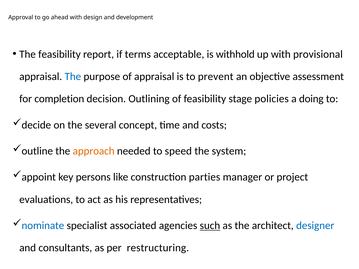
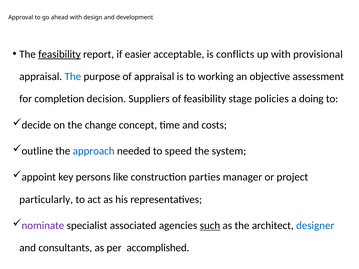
feasibility underline: none -> present (59, 54)
terms: terms -> easier (138, 54)
withhold: withhold -> conflicts (235, 54)
prevent: prevent -> working (216, 77)
Outlining: Outlining -> Suppliers (149, 99)
several: several -> change (101, 125)
approach colour: orange -> blue (94, 151)
evaluations: evaluations -> particularly (46, 200)
nominate colour: blue -> purple (43, 226)
restructuring: restructuring -> accomplished (158, 248)
